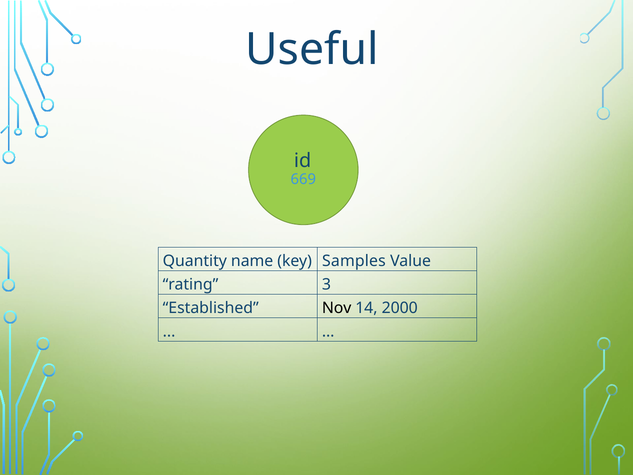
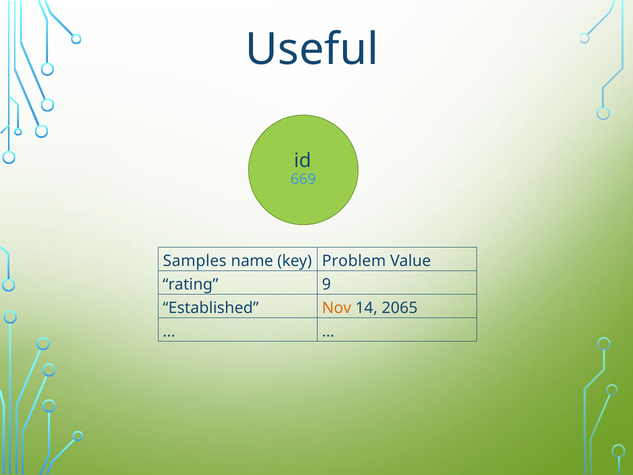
Quantity: Quantity -> Samples (195, 261)
Samples: Samples -> Problem (354, 261)
3: 3 -> 9 (326, 284)
Nov colour: black -> orange (337, 308)
2000: 2000 -> 2065 (400, 308)
